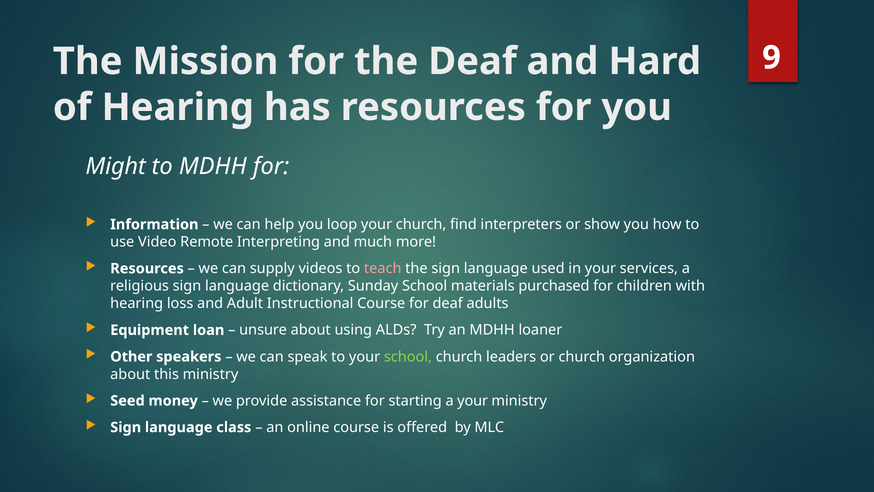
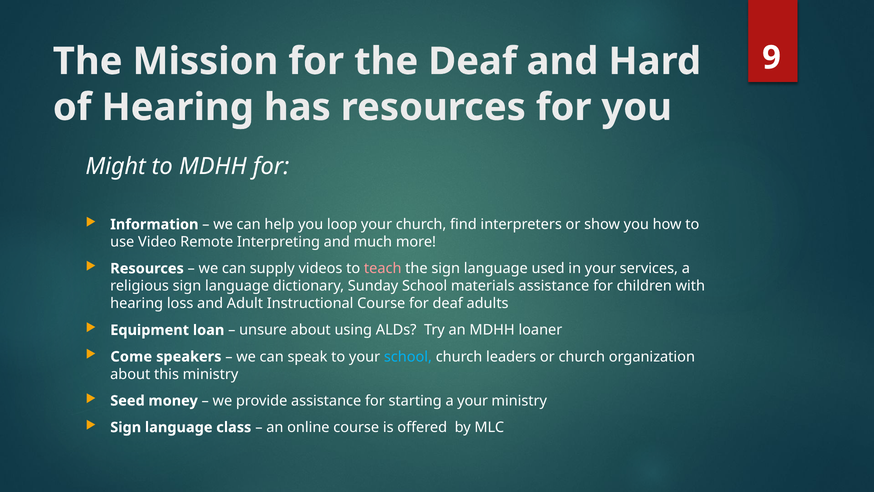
materials purchased: purchased -> assistance (554, 286)
Other: Other -> Come (131, 356)
school colour: light green -> light blue (408, 356)
